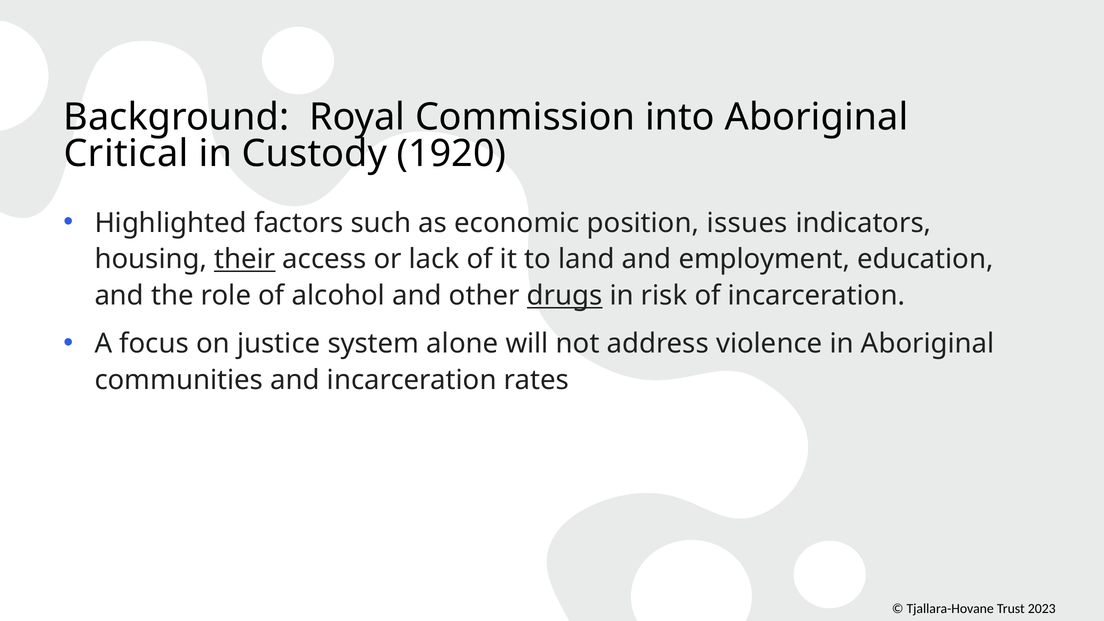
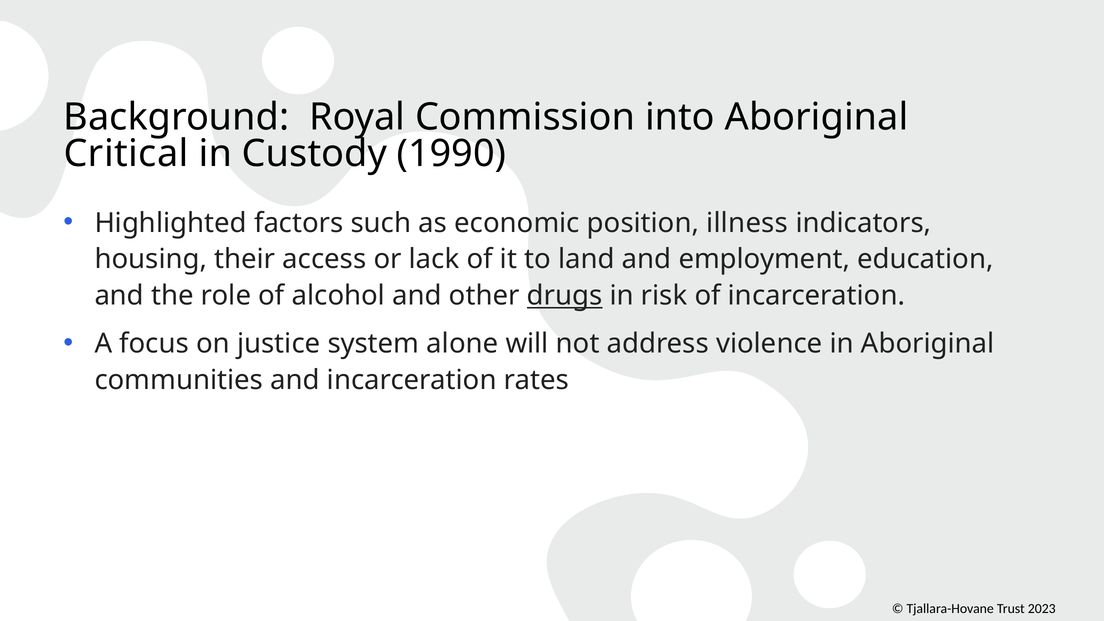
1920: 1920 -> 1990 (451, 154)
issues: issues -> illness (747, 223)
their underline: present -> none (245, 259)
